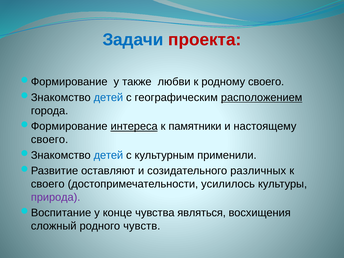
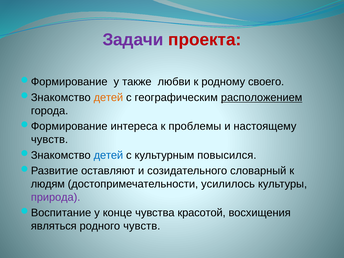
Задачи colour: blue -> purple (133, 40)
детей colour: blue -> orange (108, 98)
интереса underline: present -> none (134, 126)
памятники: памятники -> проблемы (195, 126)
своего: своего -> чувств (50, 140)
применили: применили -> повысился (227, 155)
различных: различных -> словарный (258, 171)
своего: своего -> людям (48, 184)
являться: являться -> красотой (202, 213)
сложный: сложный -> являться (54, 226)
